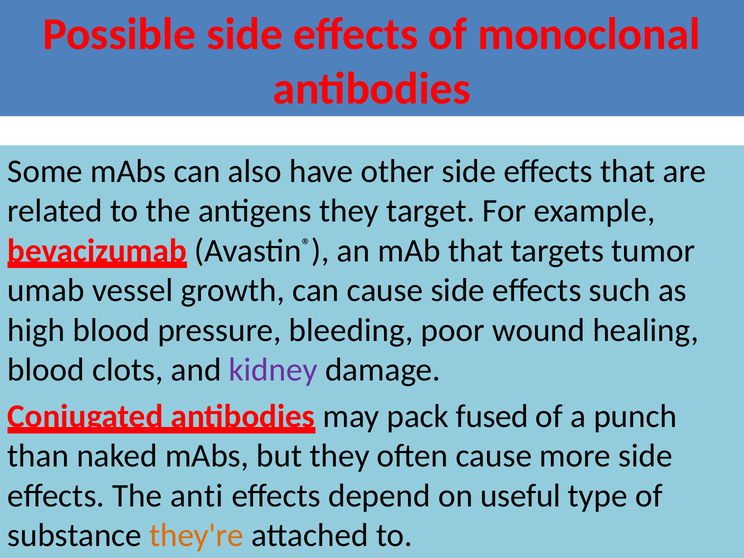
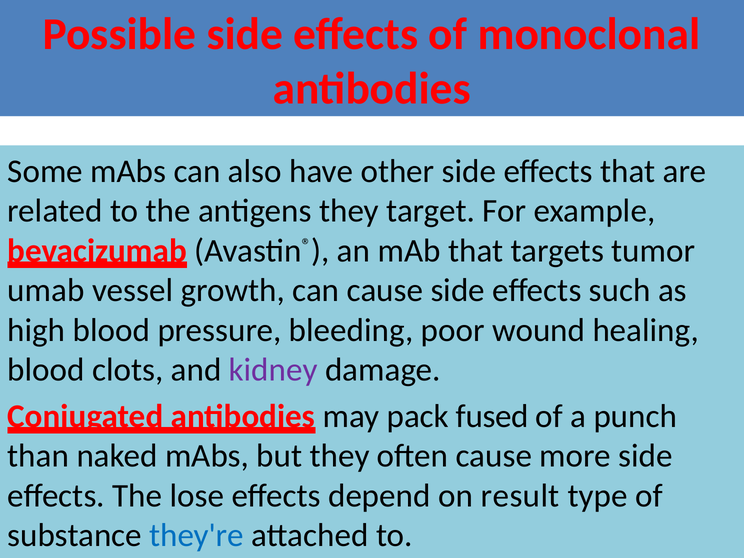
anti: anti -> lose (197, 496)
useful: useful -> result (520, 496)
they're colour: orange -> blue (197, 535)
